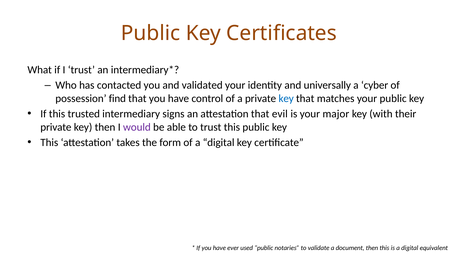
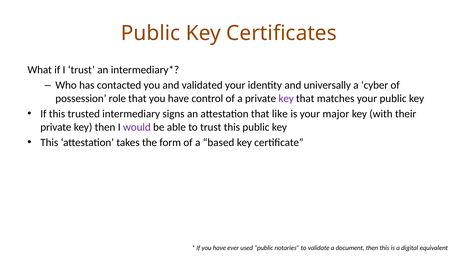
find: find -> role (117, 98)
key colour: blue -> purple (286, 98)
evil: evil -> like (280, 114)
of a digital: digital -> based (219, 142)
